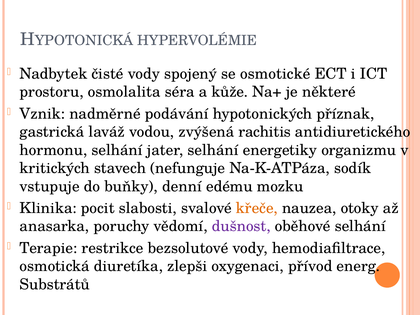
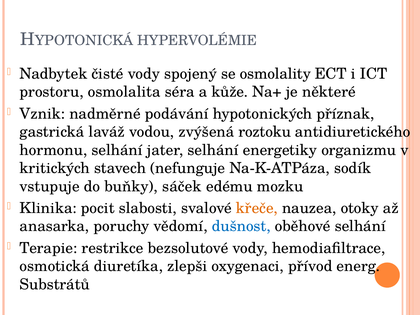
osmotické: osmotické -> osmolality (275, 74)
rachitis: rachitis -> roztoku (265, 132)
denní: denní -> sáček (182, 186)
dušnost colour: purple -> blue (241, 226)
